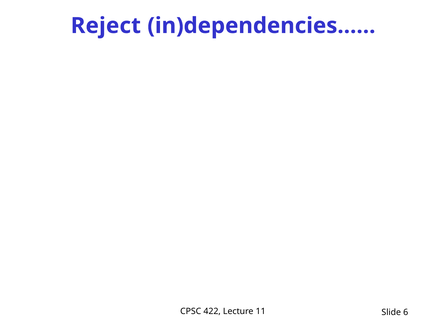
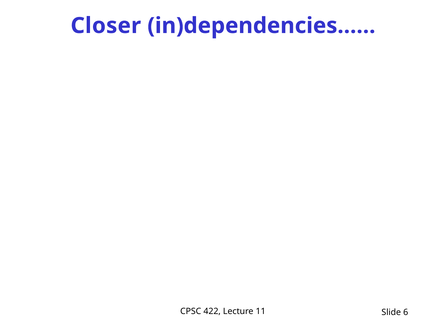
Reject: Reject -> Closer (106, 26)
